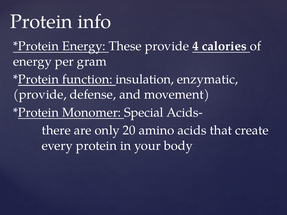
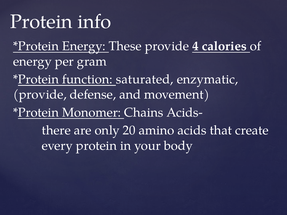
insulation: insulation -> saturated (145, 79)
Special: Special -> Chains (144, 113)
